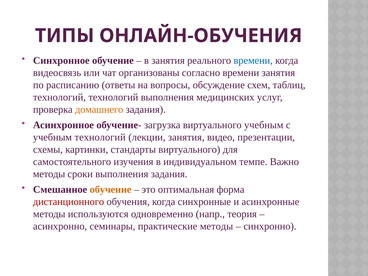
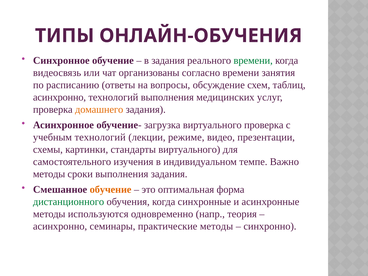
в занятия: занятия -> задания (168, 60)
времени colour: blue -> green (253, 60)
технологий: технологий -> асинхронно (60, 97)
виртуального учебным: учебным -> проверка (264, 125)
лекции занятия: занятия -> режиме (186, 137)
дистанционного colour: red -> green (69, 202)
